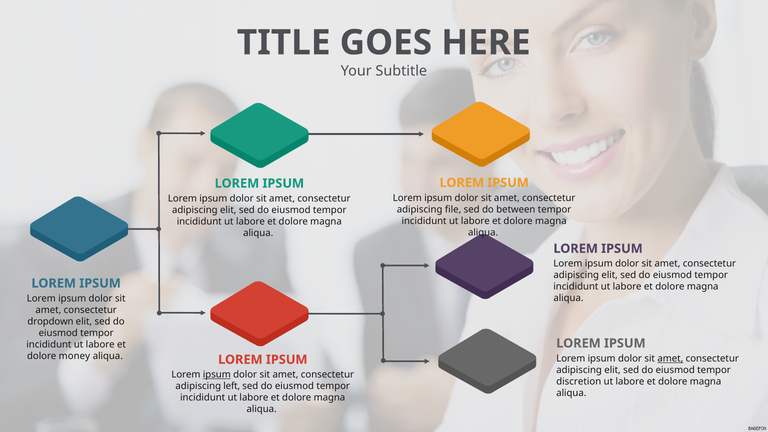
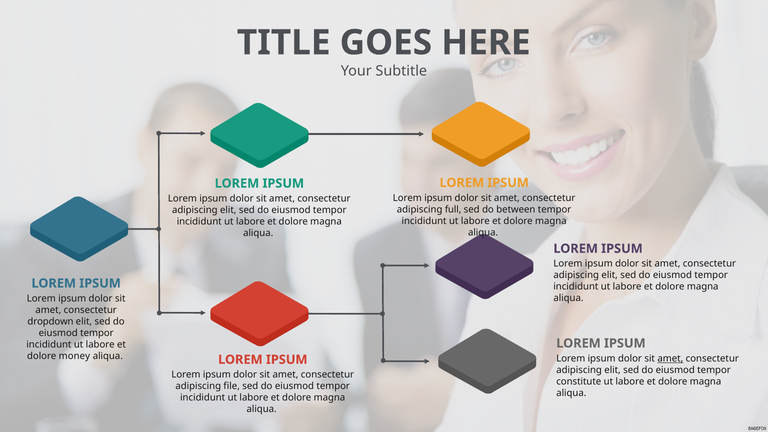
file: file -> full (453, 209)
ipsum underline: present -> none (217, 375)
discretion: discretion -> constitute (579, 381)
left: left -> file (232, 386)
